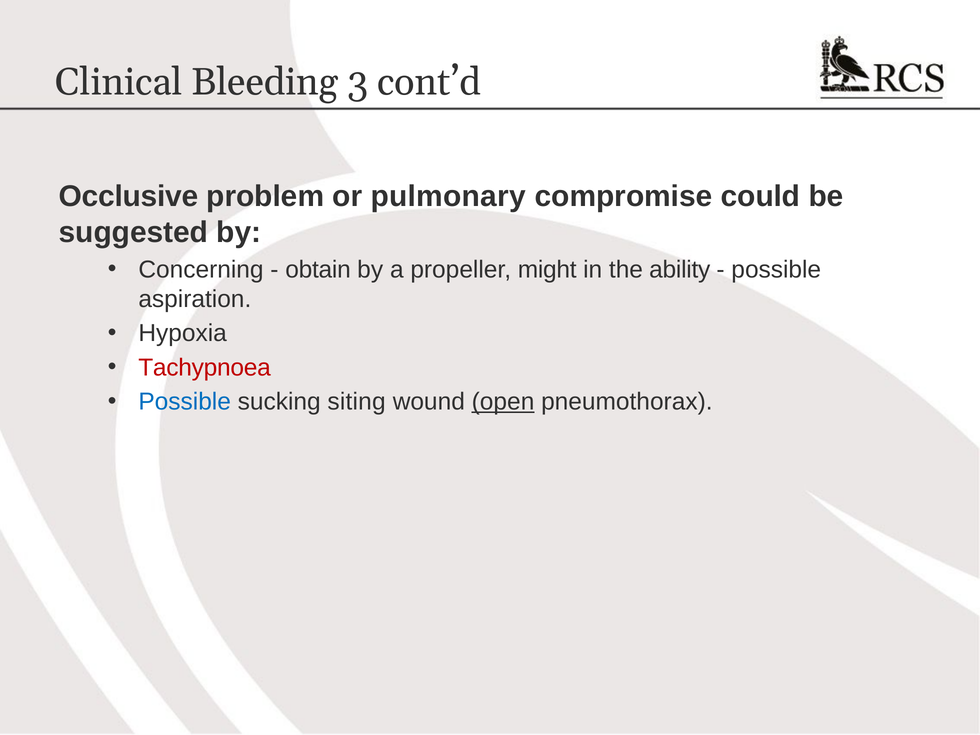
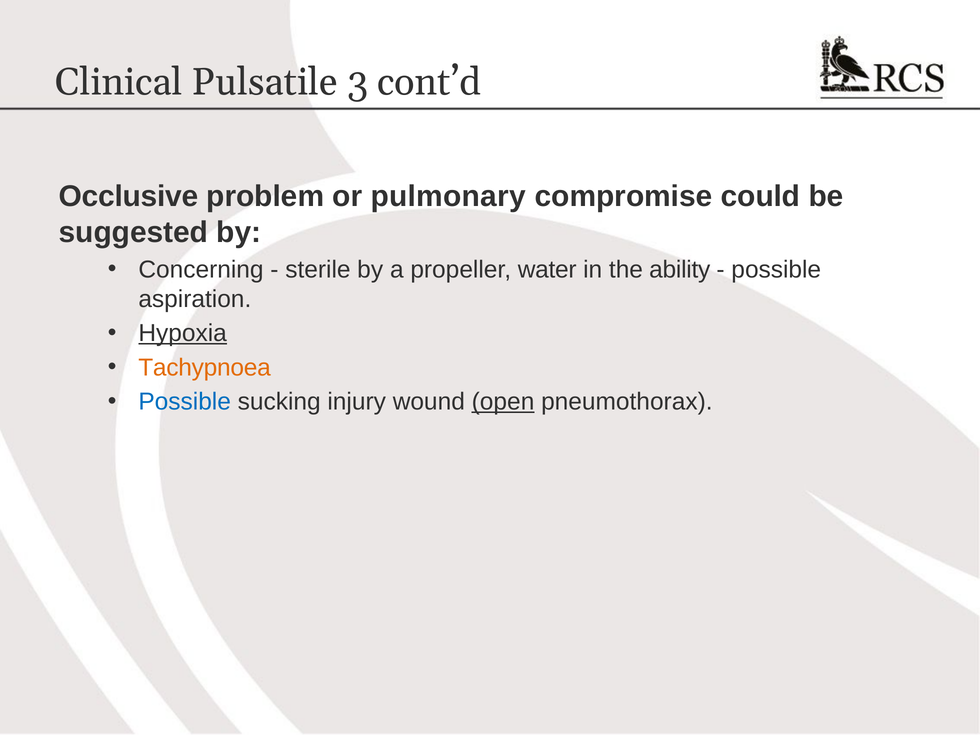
Bleeding: Bleeding -> Pulsatile (265, 82)
obtain: obtain -> sterile (318, 270)
might: might -> water (547, 270)
Hypoxia underline: none -> present (183, 333)
Tachypnoea colour: red -> orange (205, 368)
siting: siting -> injury (357, 402)
